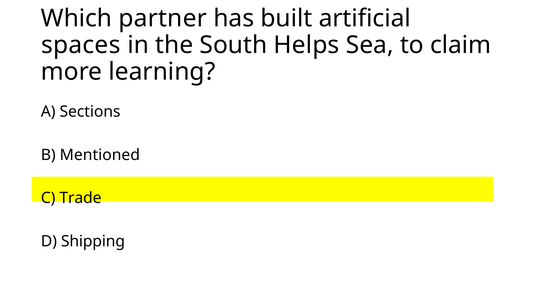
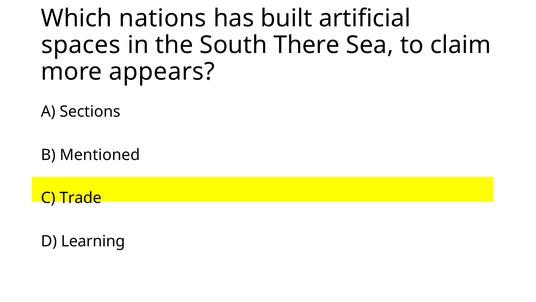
partner: partner -> nations (163, 18)
Helps: Helps -> There (307, 45)
learning: learning -> appears (162, 72)
Shipping: Shipping -> Learning (93, 241)
